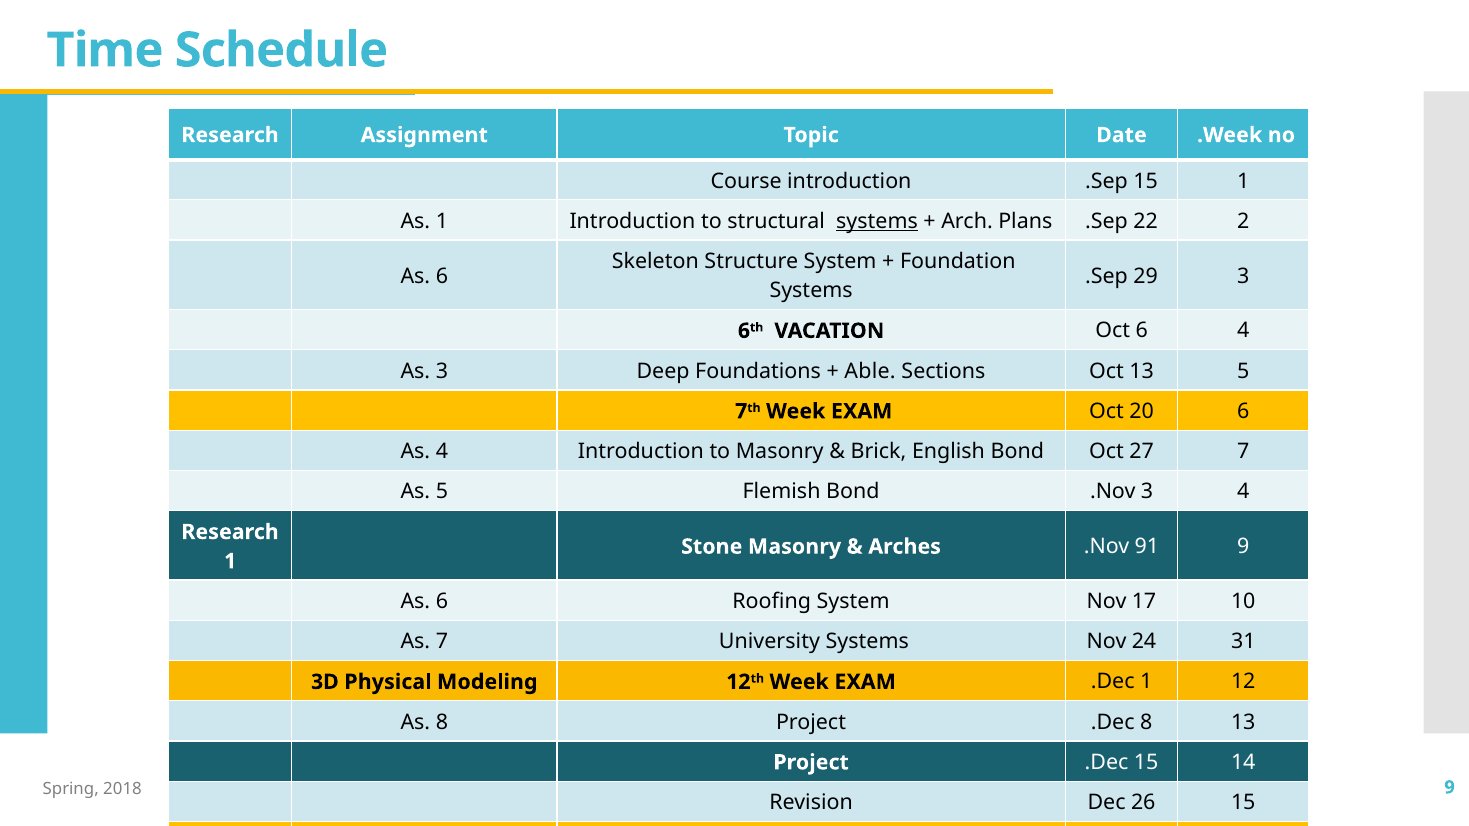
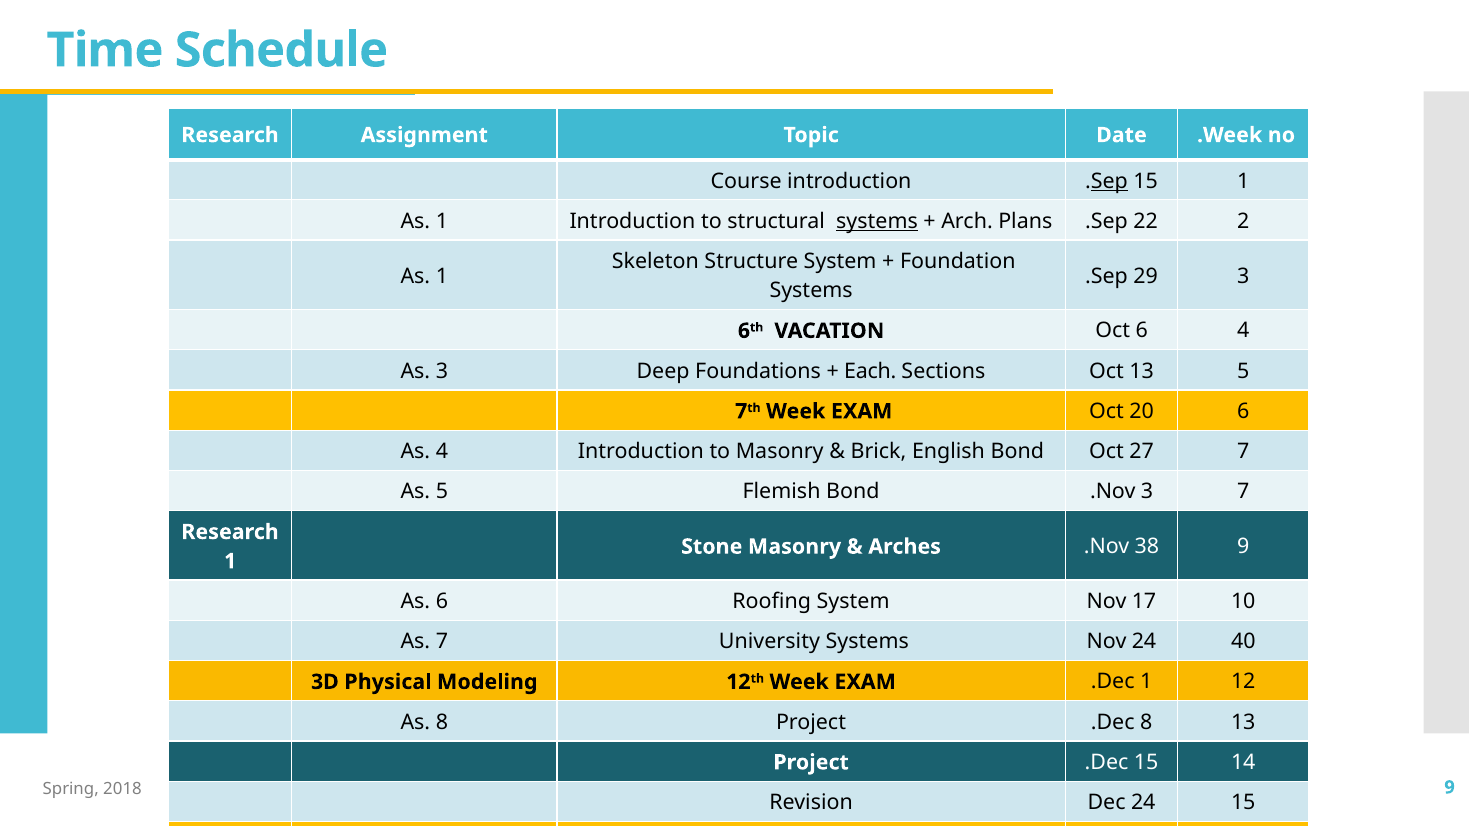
Sep underline: none -> present (1109, 181)
6: 6 -> 1 (442, 276)
Able: Able -> Each (870, 371)
4: 4 -> 7 (1243, 492)
91: 91 -> 38 (1147, 547)
31: 31 -> 40 (1243, 642)
Revision 26: 26 -> 24 (1143, 803)
